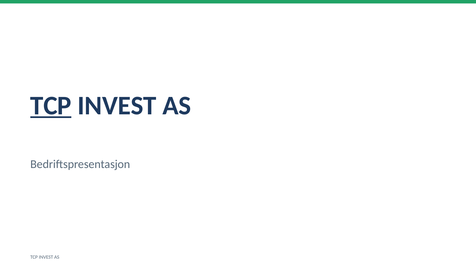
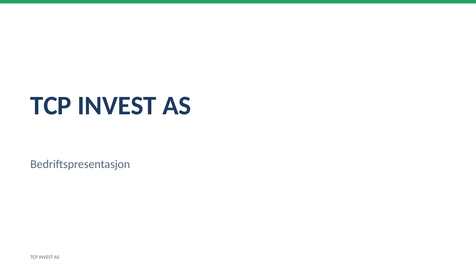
TCP underline: present -> none (51, 106)
